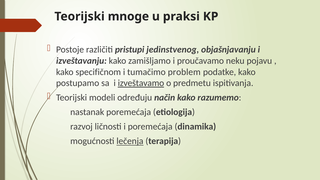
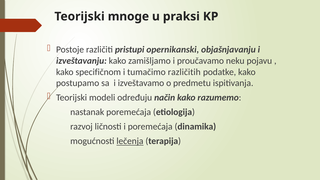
jedinstvenog: jedinstvenog -> opernikanski (173, 50)
problem: problem -> različitih (184, 72)
izveštavamo underline: present -> none (141, 83)
